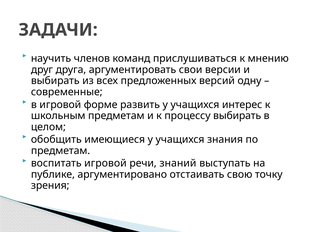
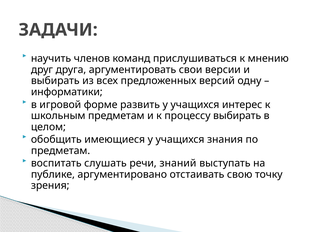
современные: современные -> информатики (67, 92)
воспитать игровой: игровой -> слушать (105, 164)
